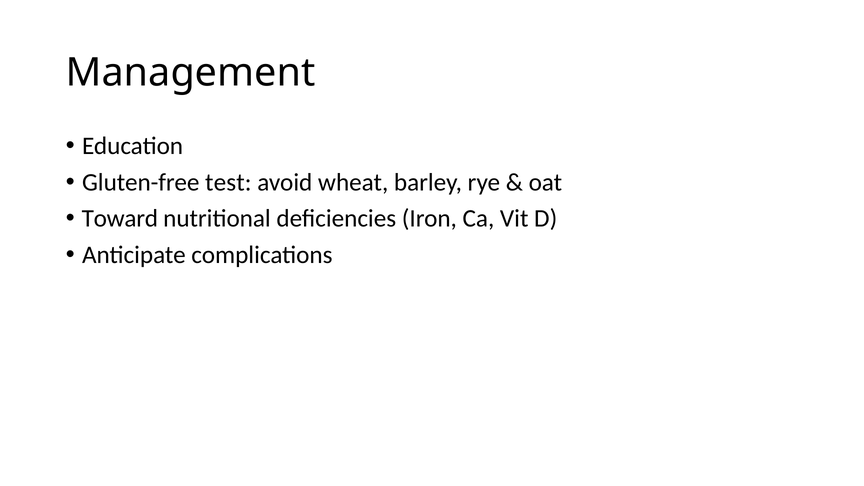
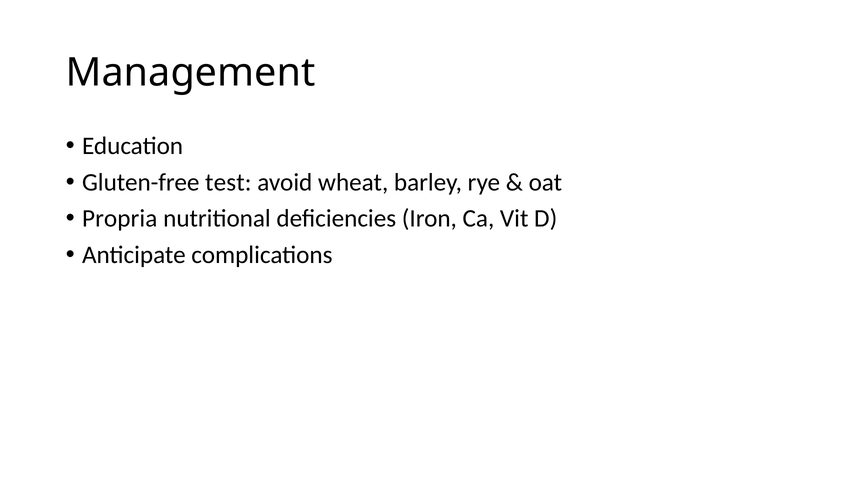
Toward: Toward -> Propria (120, 219)
